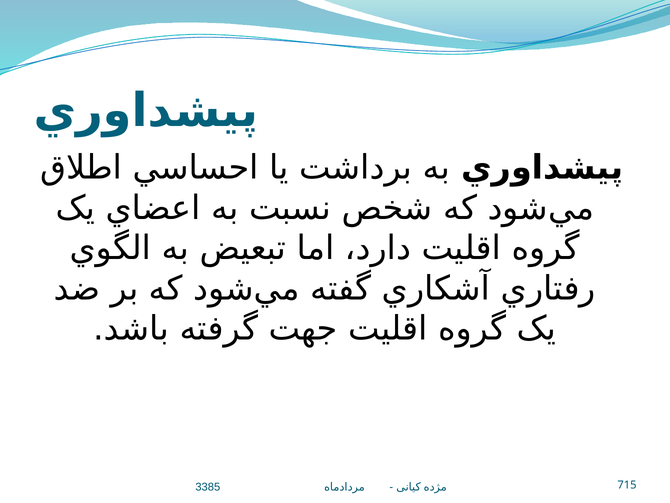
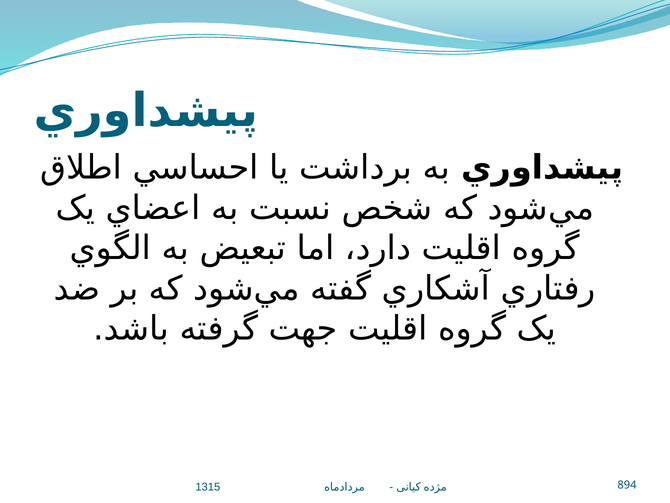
3385: 3385 -> 1315 (208, 487)
715: 715 -> 894 (627, 485)
